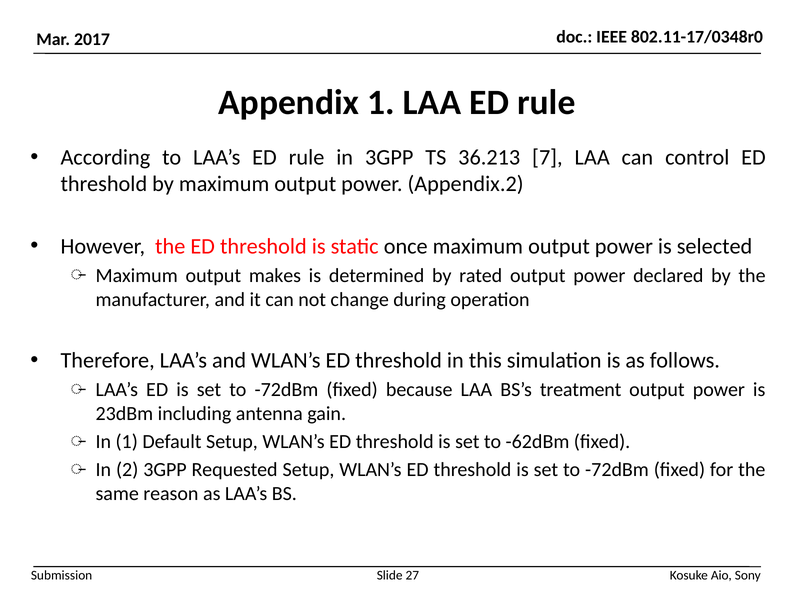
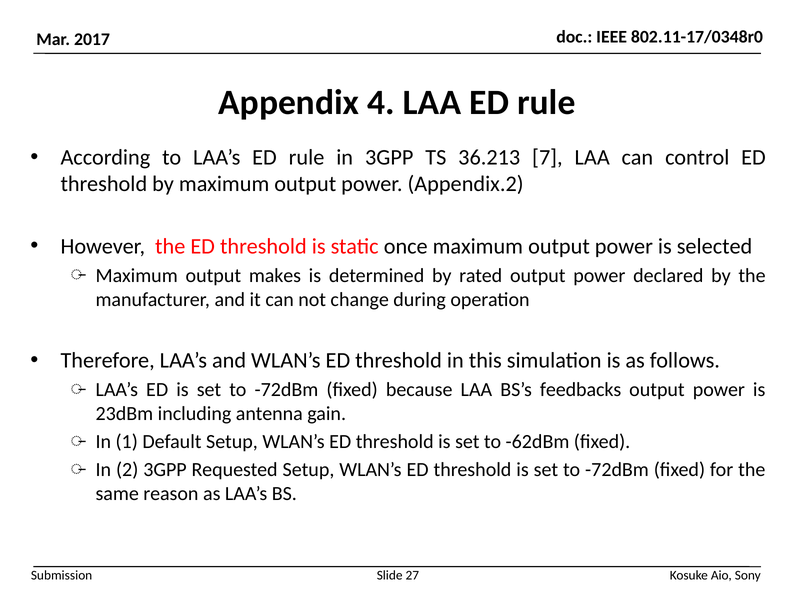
Appendix 1: 1 -> 4 (381, 103)
treatment: treatment -> feedbacks (581, 390)
